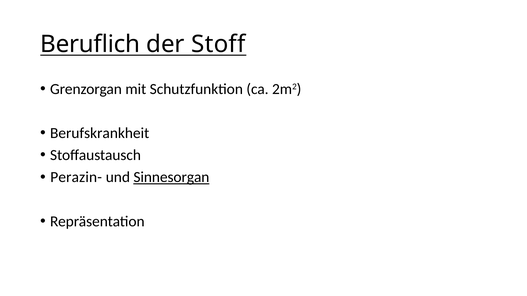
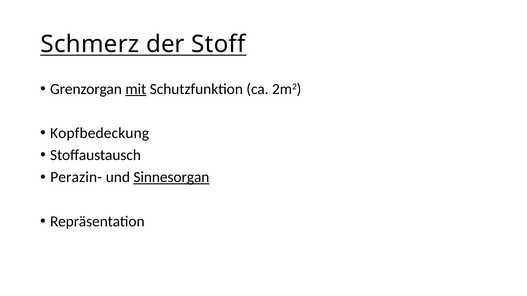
Beruflich: Beruflich -> Schmerz (90, 44)
mit underline: none -> present (136, 89)
Berufskrankheit: Berufskrankheit -> Kopfbedeckung (100, 133)
